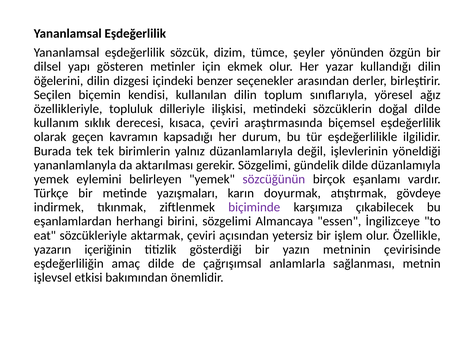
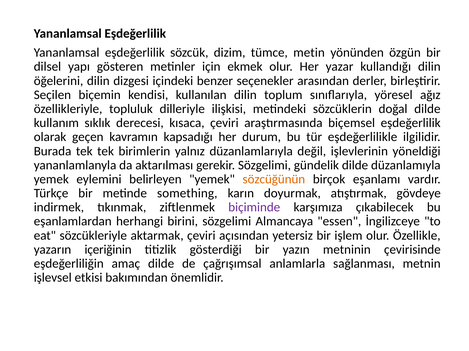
şeyler: şeyler -> metin (309, 53)
sözcüğünün colour: purple -> orange (274, 180)
yazışmaları: yazışmaları -> something (187, 194)
